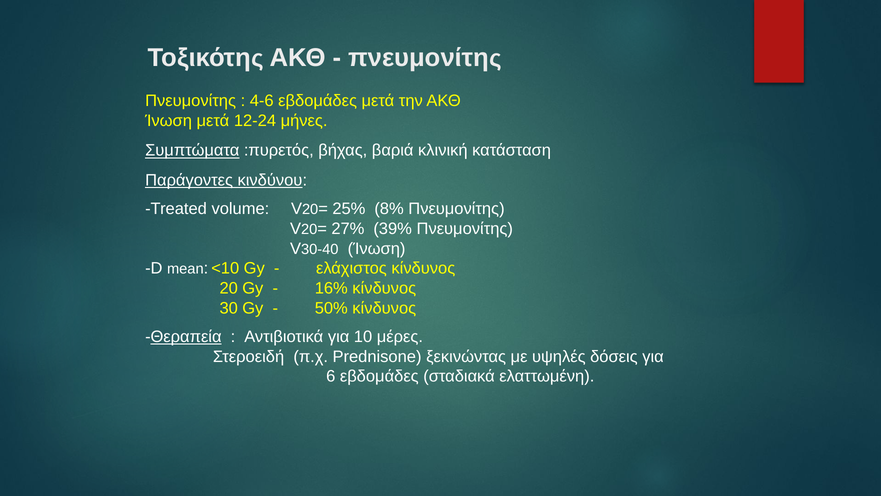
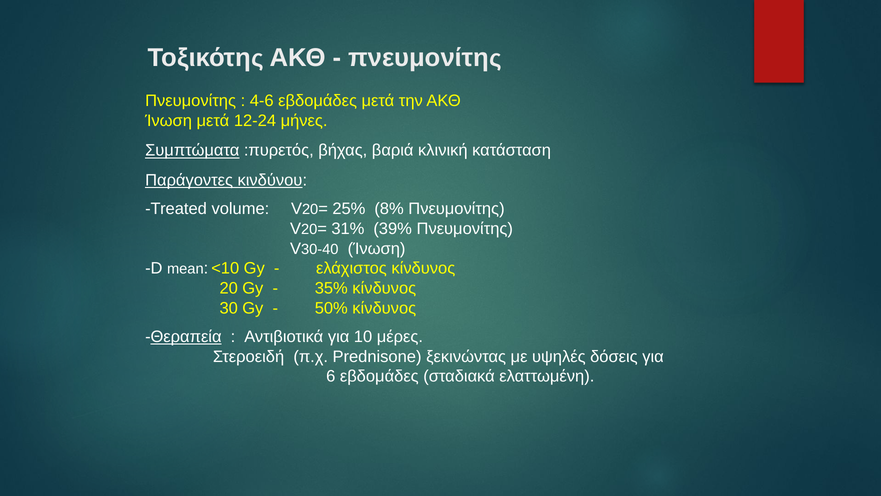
27%: 27% -> 31% (348, 229)
16%: 16% -> 35% (331, 288)
